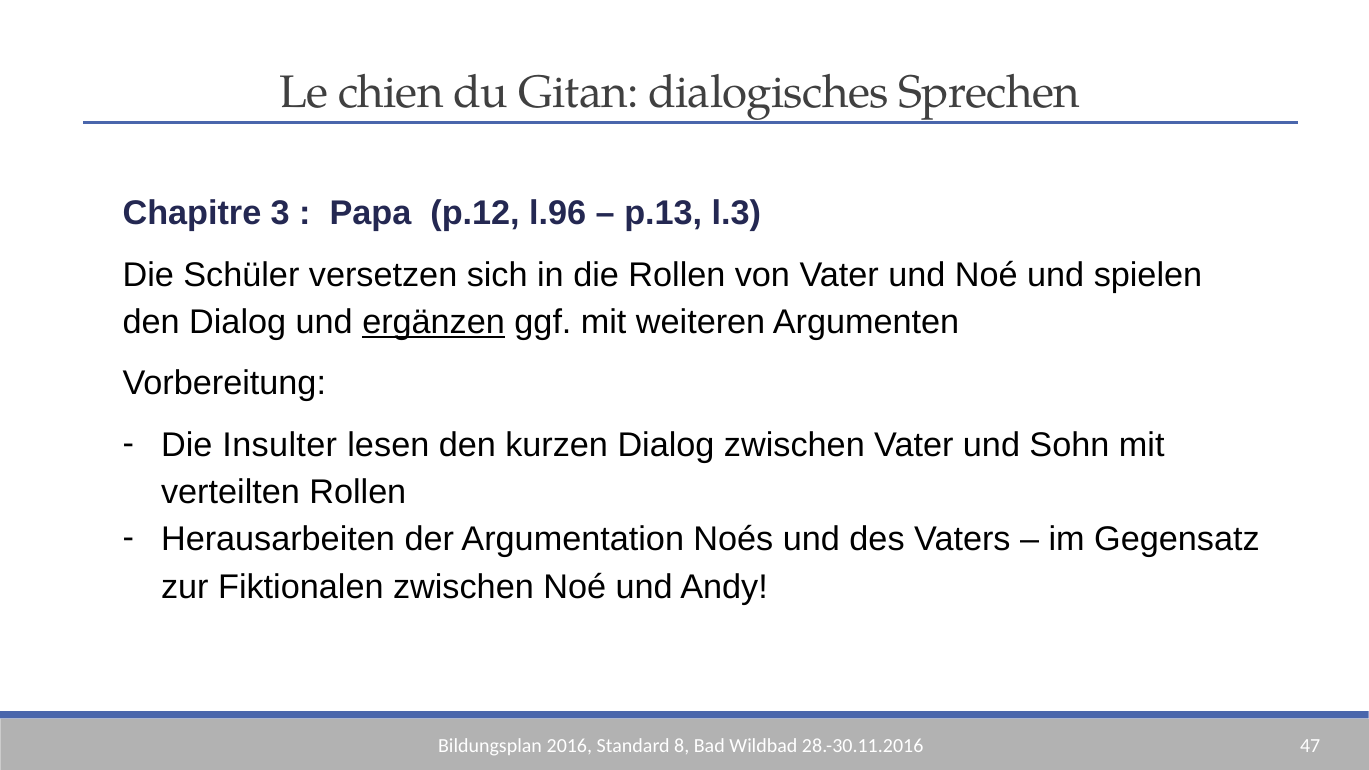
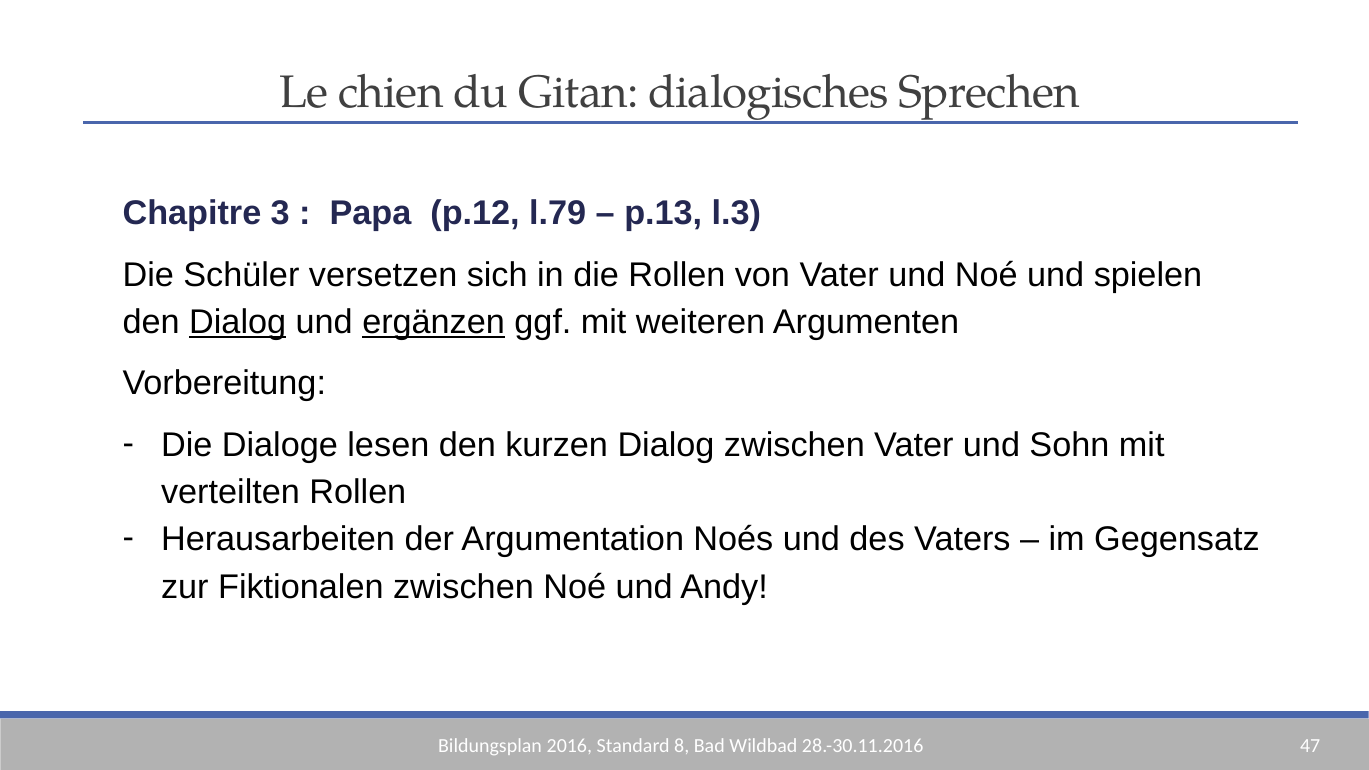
l.96: l.96 -> l.79 (558, 214)
Dialog underline: none -> present (238, 322)
Insulter: Insulter -> Dialoge (280, 445)
